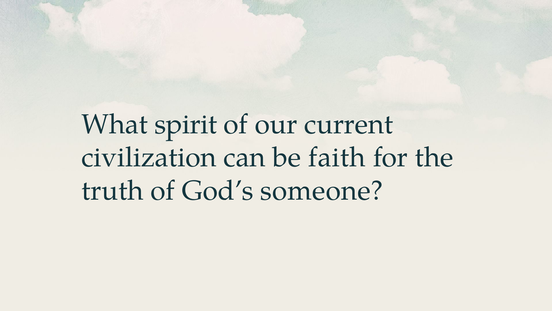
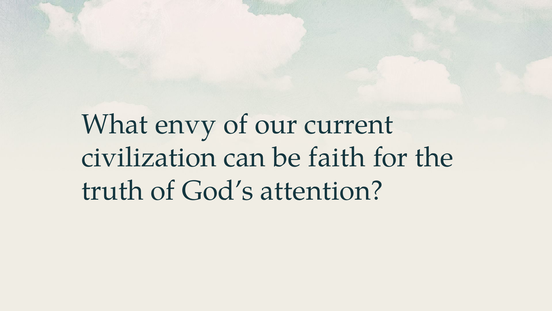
spirit: spirit -> envy (186, 124)
someone: someone -> attention (322, 190)
